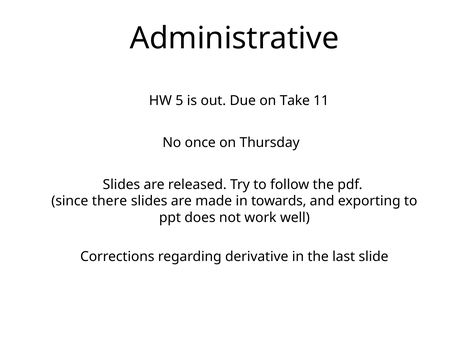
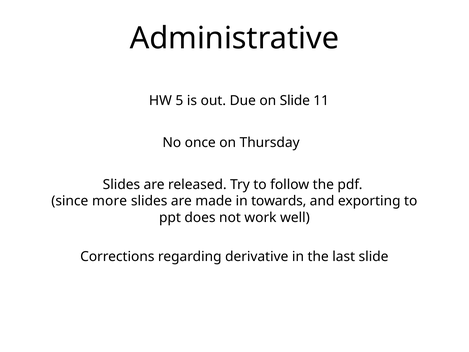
on Take: Take -> Slide (295, 101)
there: there -> more (110, 201)
